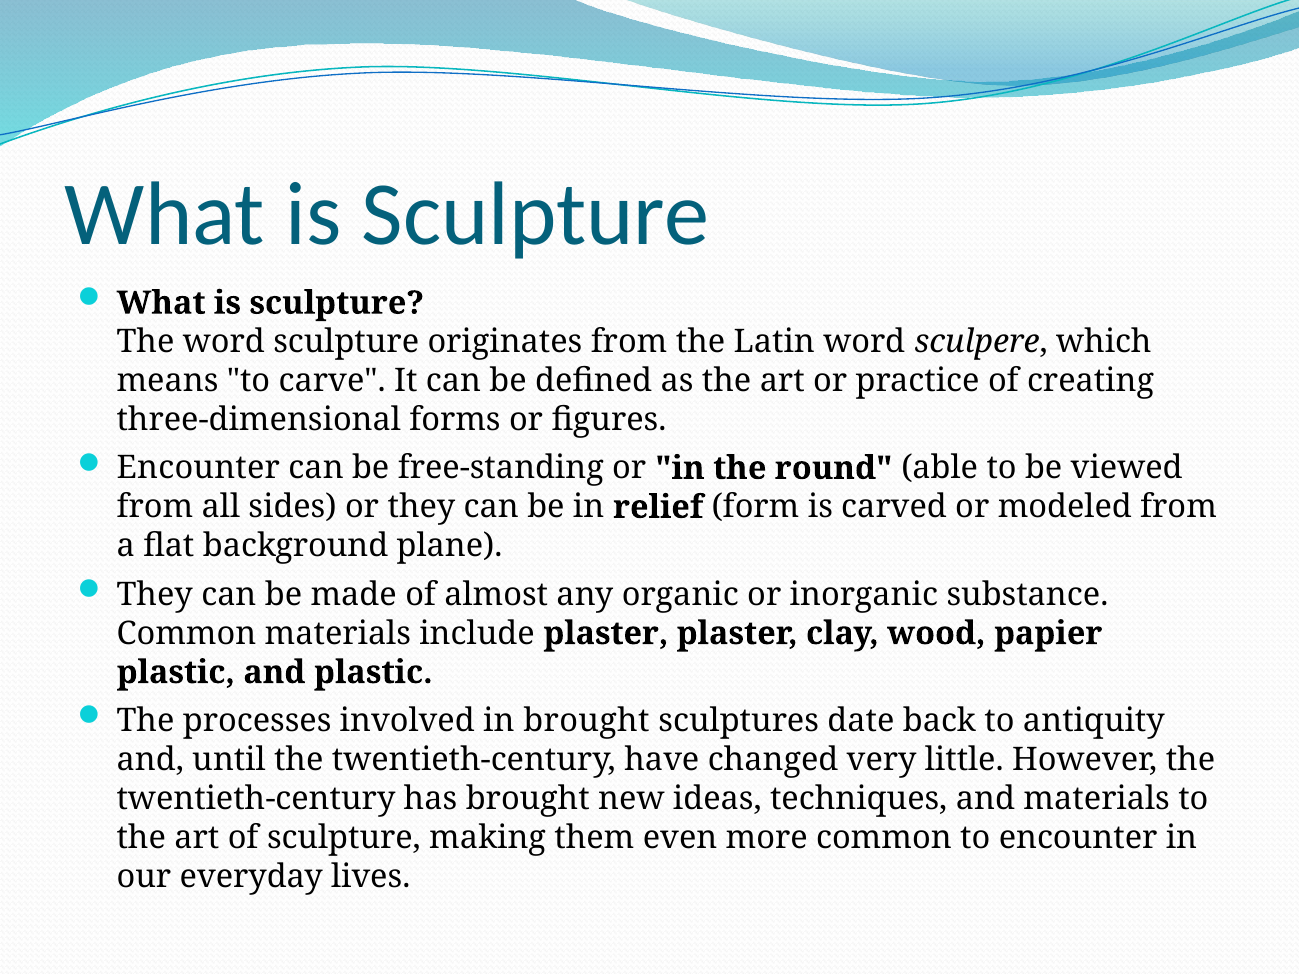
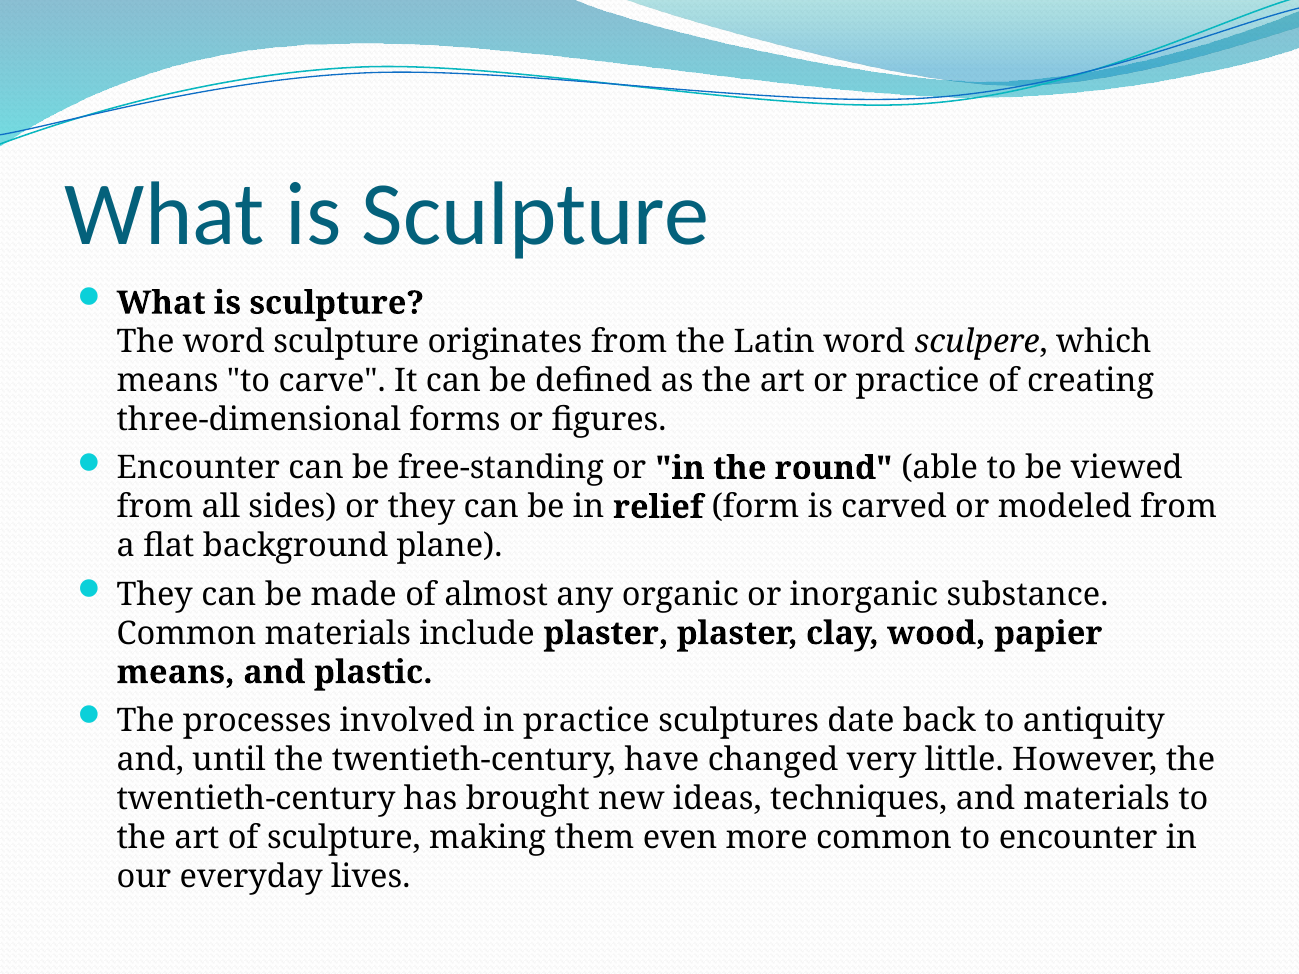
plastic: plastic -> means (176, 673)
in brought: brought -> practice (586, 721)
